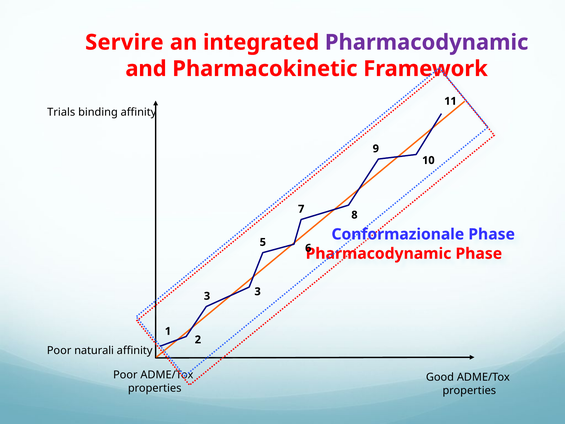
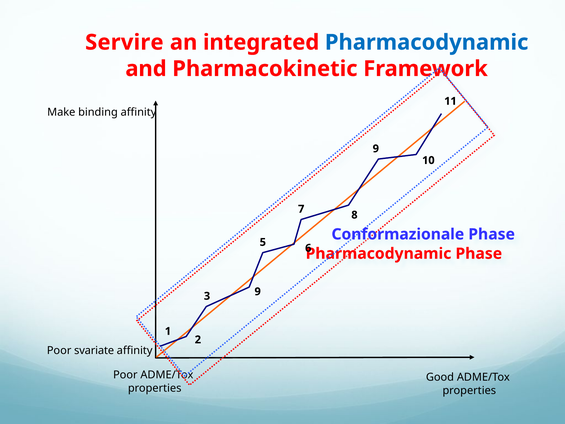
Pharmacodynamic colour: purple -> blue (427, 42)
Trials: Trials -> Make (61, 112)
3 3: 3 -> 9 (258, 291)
naturali: naturali -> svariate (94, 350)
